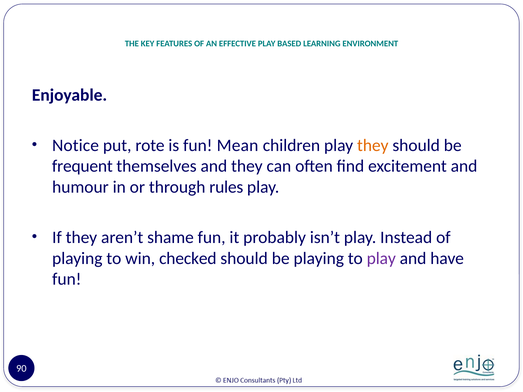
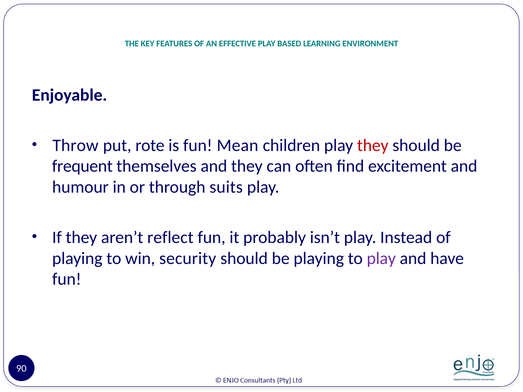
Notice: Notice -> Throw (75, 145)
they colour: orange -> red (373, 145)
rules: rules -> suits (226, 187)
shame: shame -> reflect (170, 238)
checked: checked -> security (188, 258)
